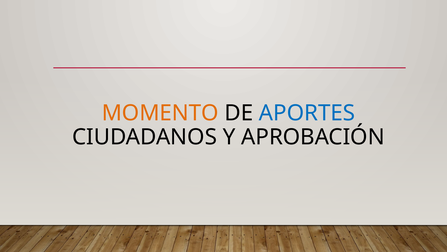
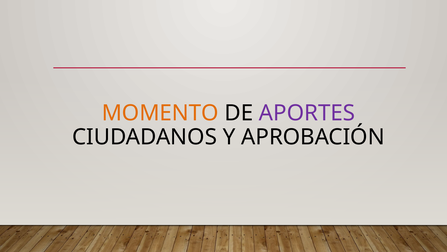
APORTES colour: blue -> purple (307, 113)
